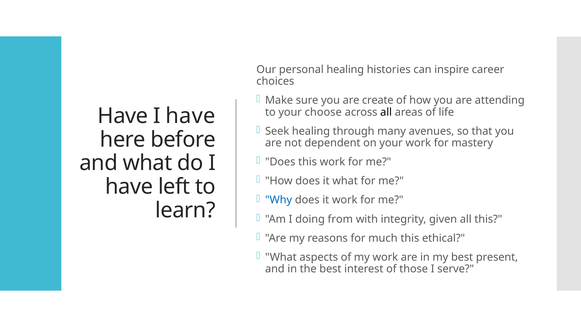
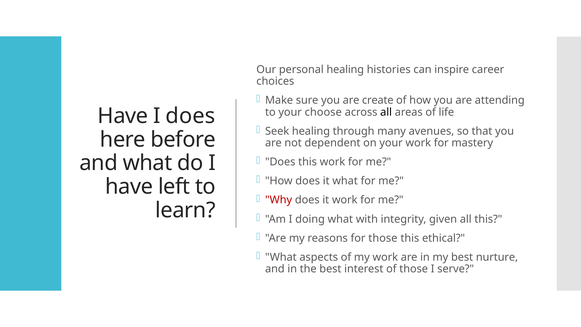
Have I have: have -> does (190, 116)
Why colour: blue -> red (279, 200)
doing from: from -> what (340, 219)
for much: much -> those (383, 238)
present: present -> nurture (497, 257)
